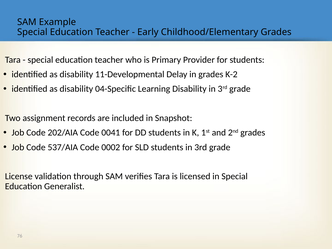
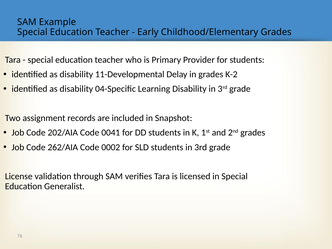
537/AIA: 537/AIA -> 262/AIA (63, 147)
